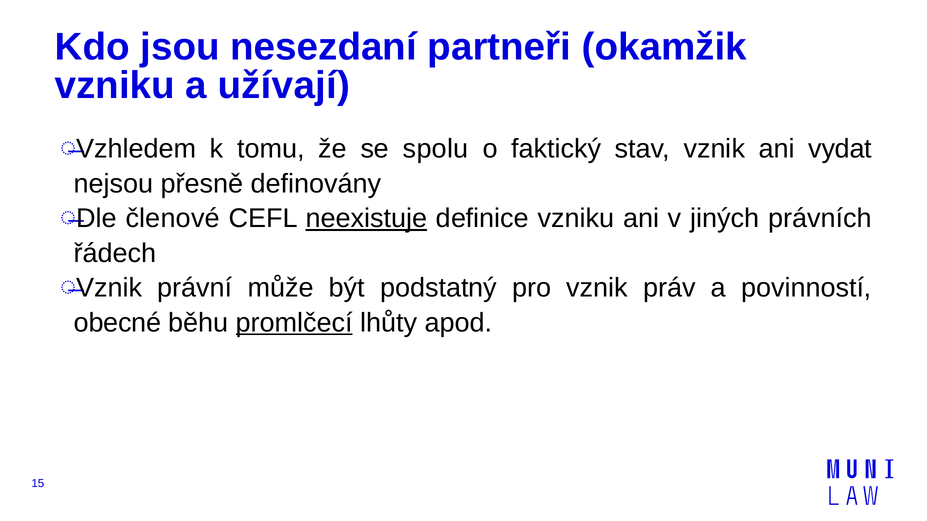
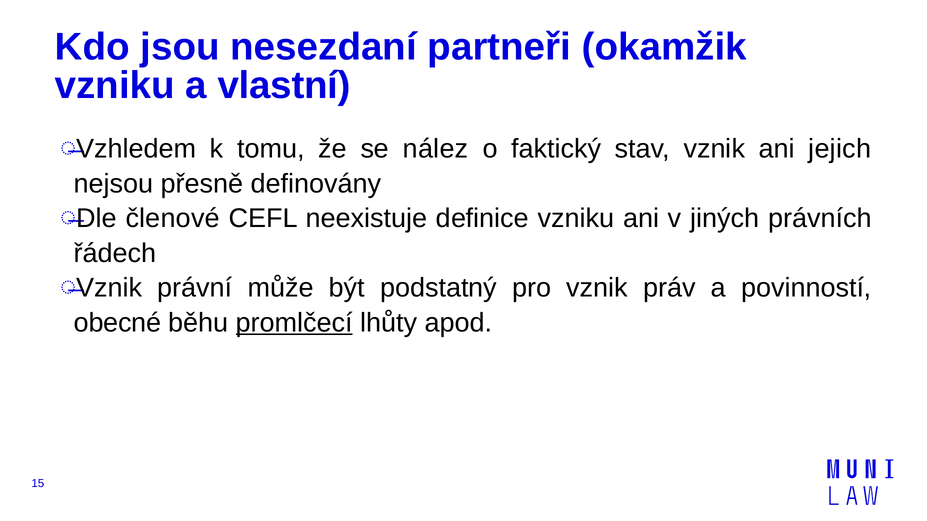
užívají: užívají -> vlastní (284, 86)
spolu: spolu -> nález (436, 149)
vydat: vydat -> jejich (840, 149)
neexistuje underline: present -> none (366, 219)
